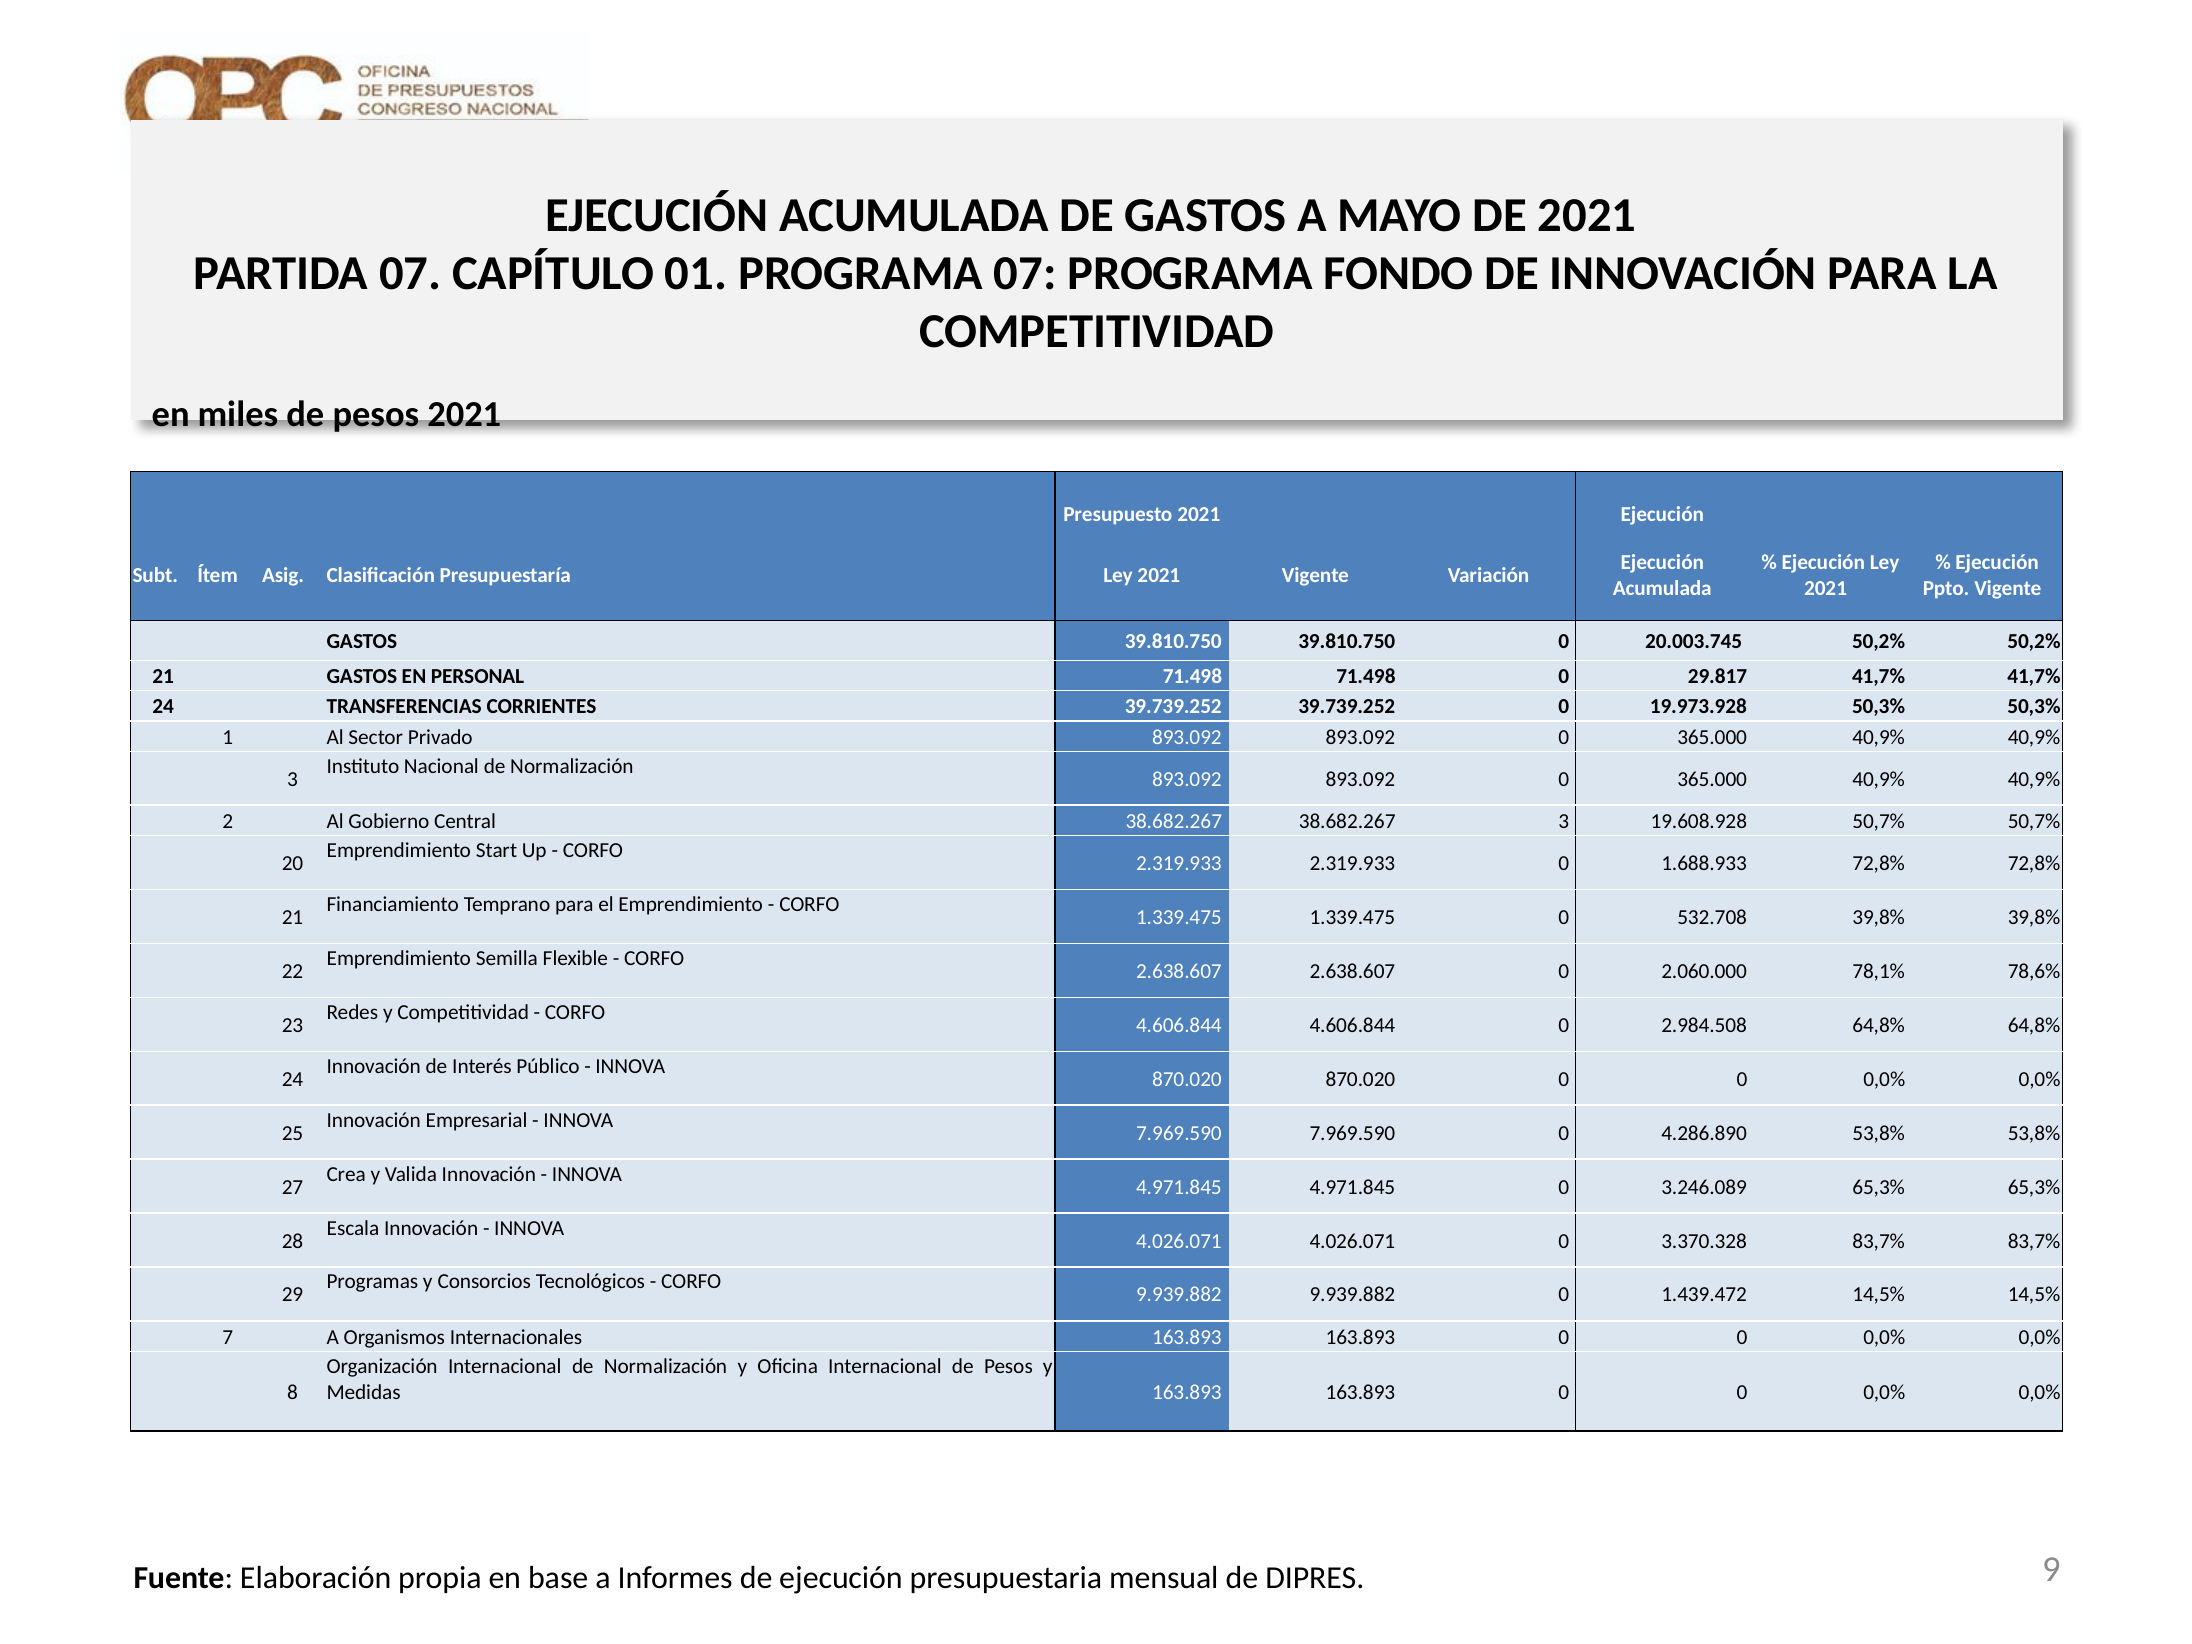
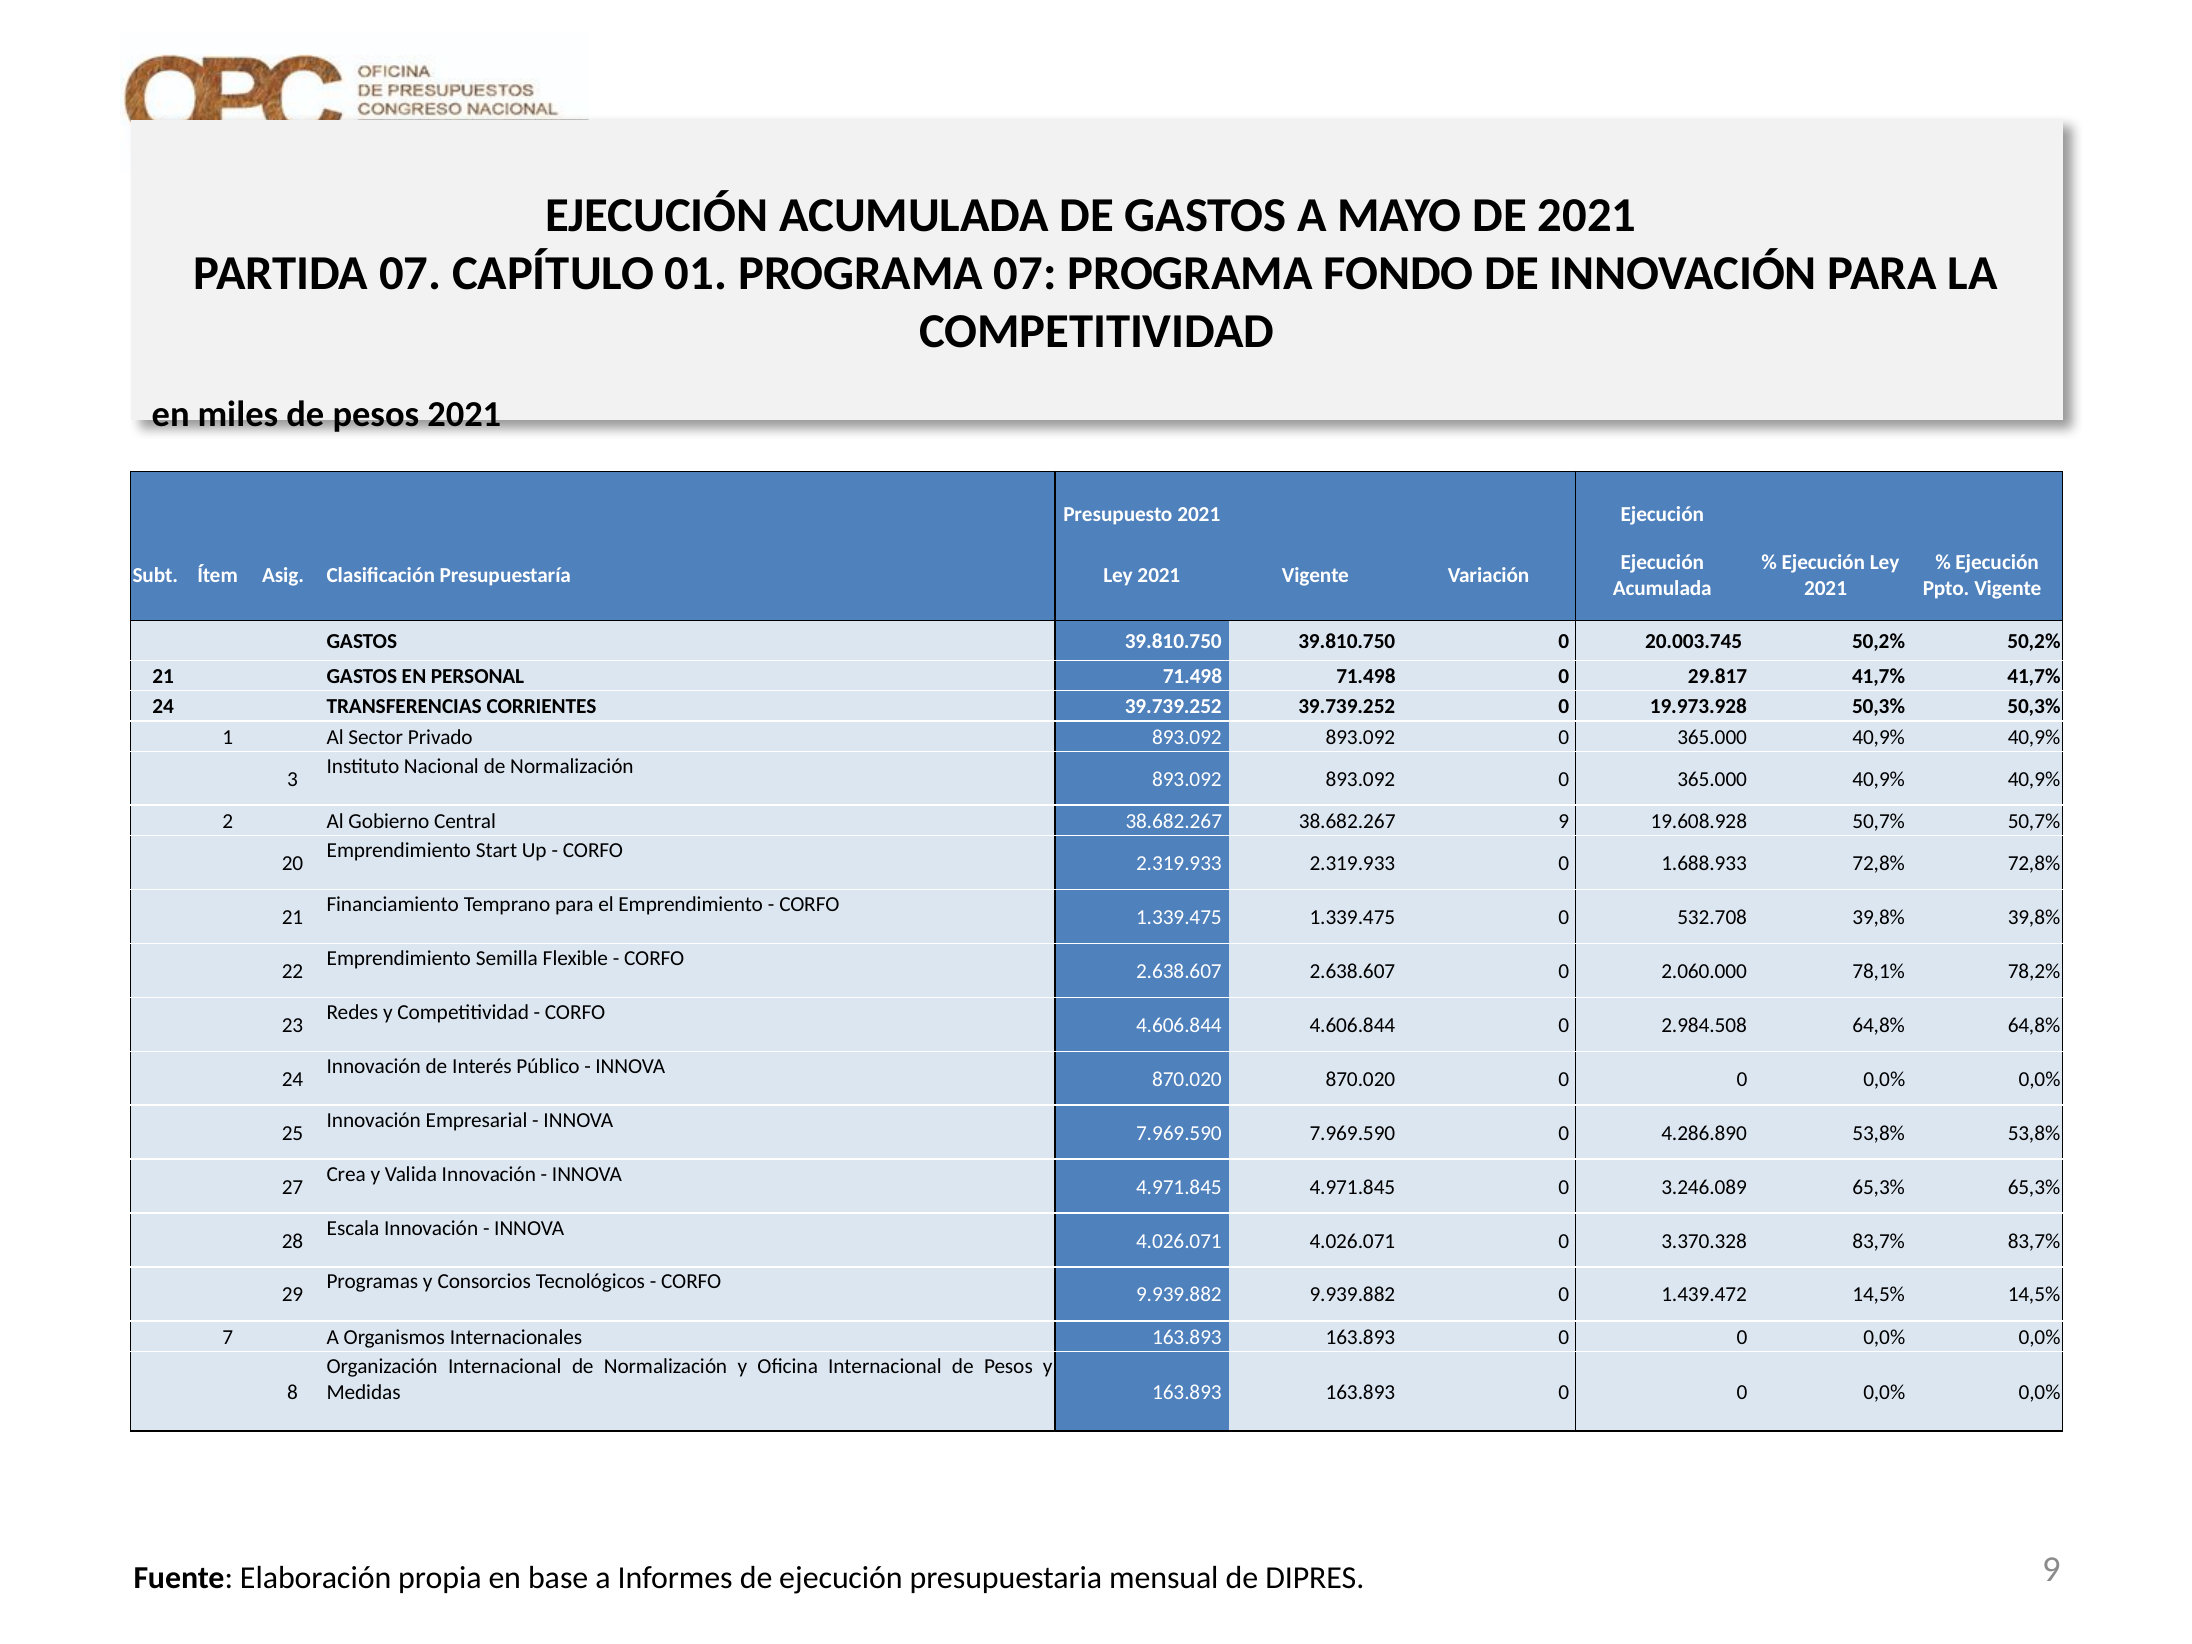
38.682.267 3: 3 -> 9 (1564, 821)
78,6%: 78,6% -> 78,2% (2034, 971)
